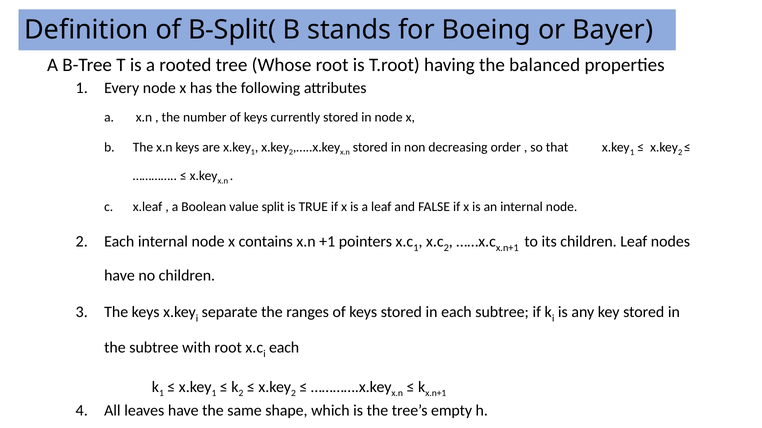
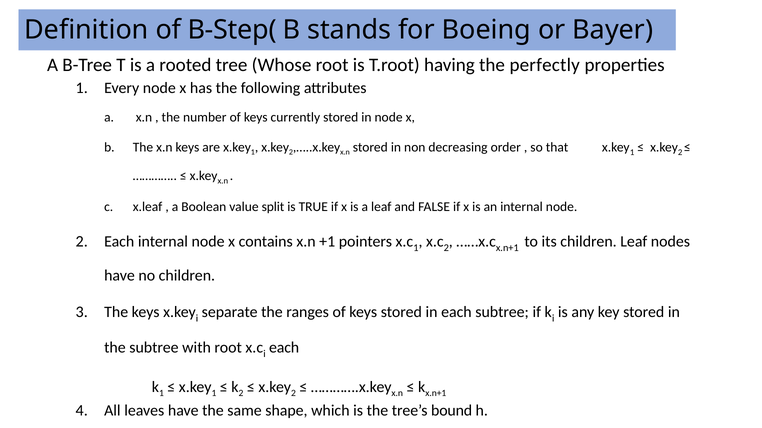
B-Split(: B-Split( -> B-Step( (232, 30)
balanced: balanced -> perfectly (545, 65)
empty: empty -> bound (452, 411)
